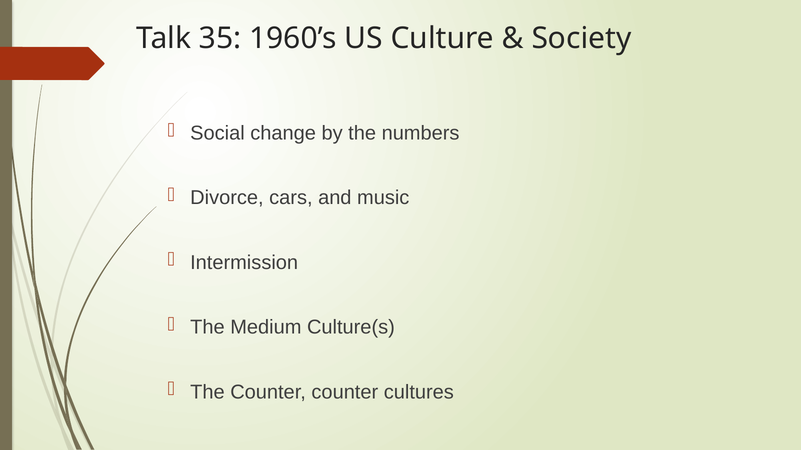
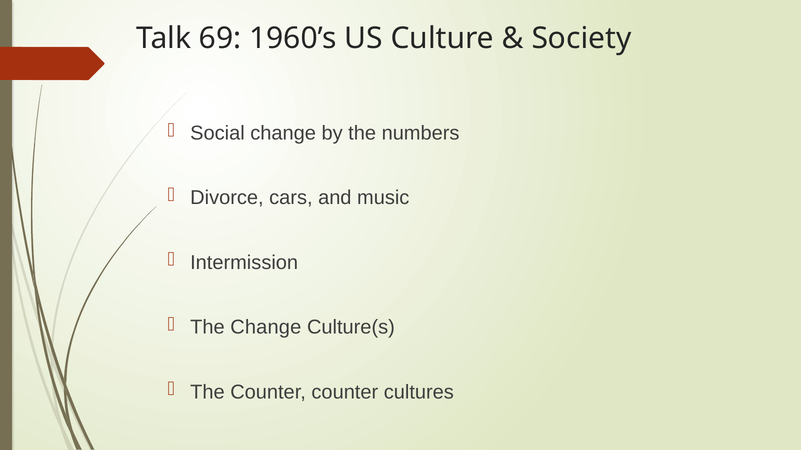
35: 35 -> 69 (220, 38)
The Medium: Medium -> Change (266, 328)
